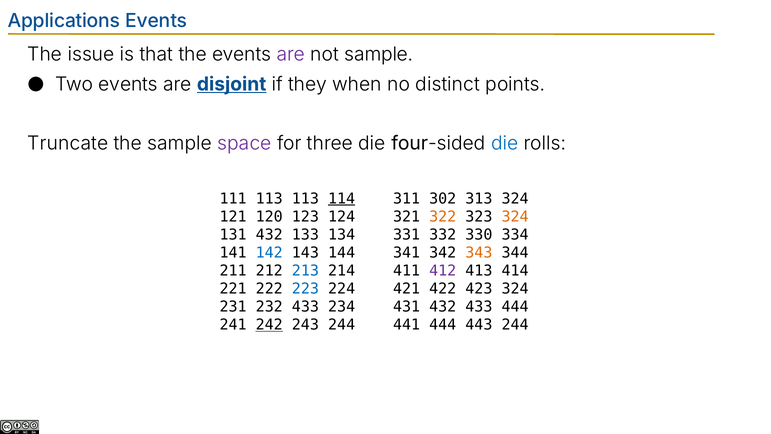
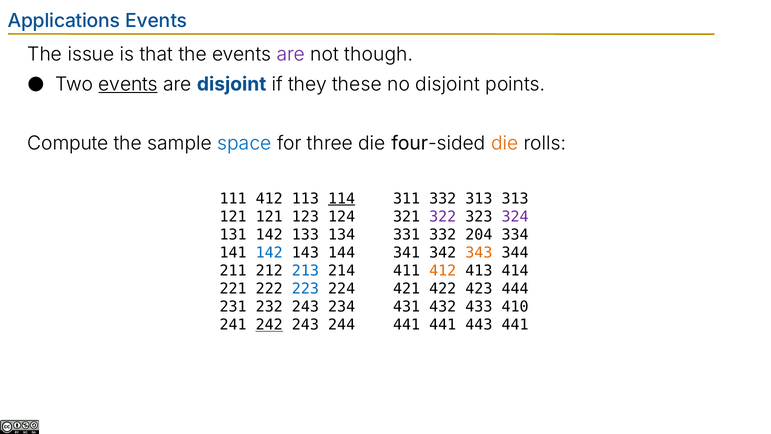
not sample: sample -> though (379, 55)
events underline: none -> present (128, 84)
disjoint underline: present -> none (232, 84)
when: when -> these (357, 84)
no distinct: distinct -> disjoint (448, 84)
Truncate: Truncate -> Compute (68, 143)
space colour: purple -> blue (244, 143)
die colour: blue -> orange (505, 143)
111 113: 113 -> 412 (269, 199)
311 302: 302 -> 332 (443, 199)
313 324: 324 -> 313 (515, 199)
121 120: 120 -> 121 (269, 217)
322 colour: orange -> purple (443, 217)
324 colour: orange -> purple (515, 217)
131 432: 432 -> 142 (269, 235)
330: 330 -> 204 (479, 235)
412 colour: purple -> orange (443, 271)
423 324: 324 -> 444 (515, 289)
232 433: 433 -> 243 (305, 307)
433 444: 444 -> 410 (515, 307)
441 444: 444 -> 441 (443, 325)
443 244: 244 -> 441 (515, 325)
